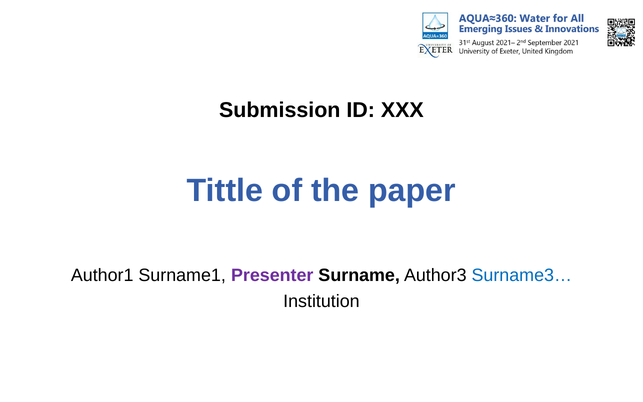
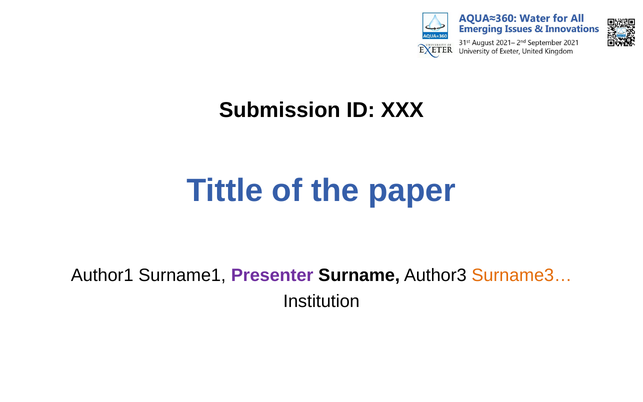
Surname3… colour: blue -> orange (522, 275)
